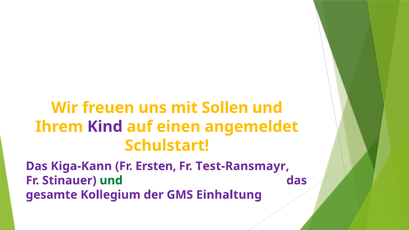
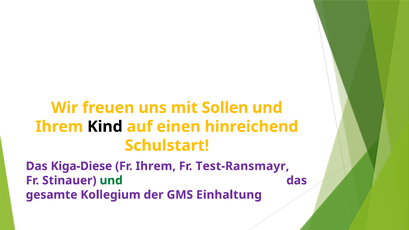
Kind colour: purple -> black (105, 127)
angemeldet: angemeldet -> hinreichend (251, 127)
Kiga-Kann: Kiga-Kann -> Kiga-Diese (81, 166)
Fr Ersten: Ersten -> Ihrem (156, 166)
